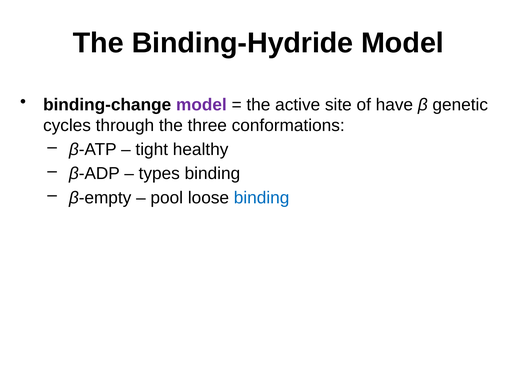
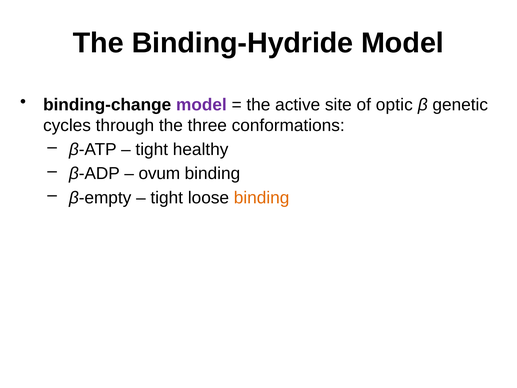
have: have -> optic (394, 105)
types: types -> ovum (159, 174)
pool: pool -> tight (167, 198)
binding colour: blue -> orange (262, 198)
